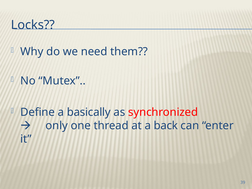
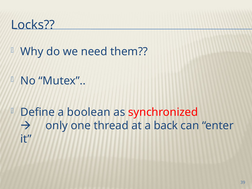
basically: basically -> boolean (89, 112)
